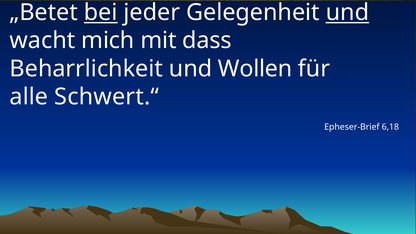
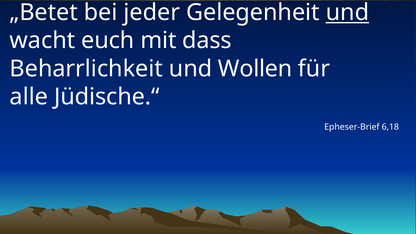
bei underline: present -> none (101, 12)
mich: mich -> euch (108, 41)
Schwert.“: Schwert.“ -> Jüdische.“ (107, 97)
